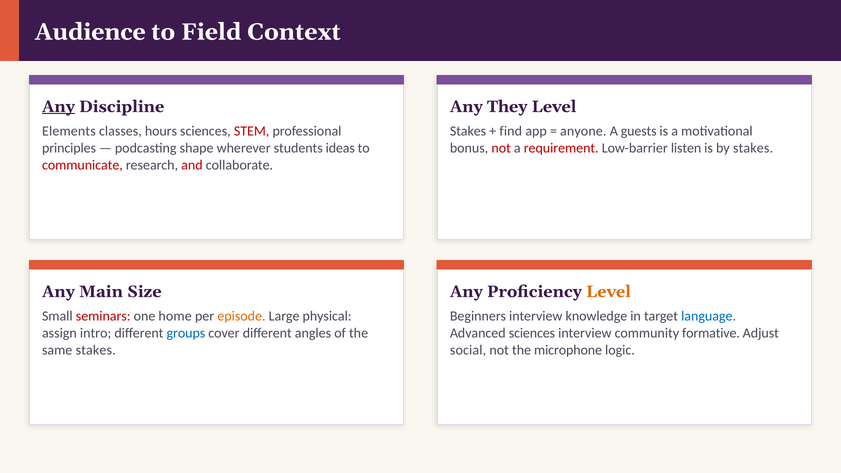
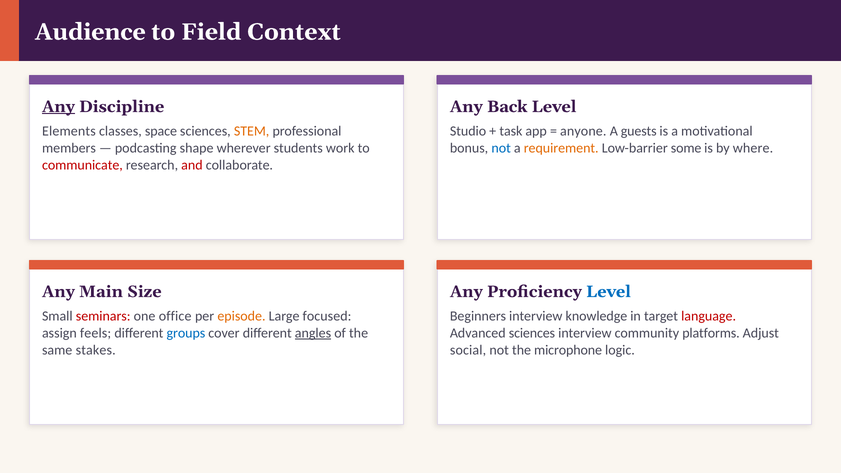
They: They -> Back (507, 107)
hours: hours -> space (161, 131)
STEM colour: red -> orange (252, 131)
Stakes: Stakes -> Studio (468, 131)
find: find -> task (511, 131)
principles: principles -> members (69, 148)
ideas: ideas -> work (340, 148)
not colour: red -> blue (501, 148)
requirement colour: red -> orange (561, 148)
listen: listen -> some (686, 148)
by stakes: stakes -> where (753, 148)
Level colour: orange -> blue (608, 292)
home: home -> office (175, 316)
physical: physical -> focused (327, 316)
language colour: blue -> red (709, 316)
intro: intro -> feels (96, 333)
angles underline: none -> present (313, 333)
formative: formative -> platforms (711, 333)
